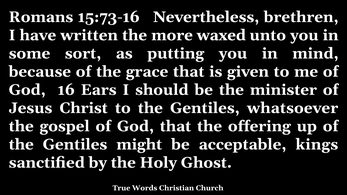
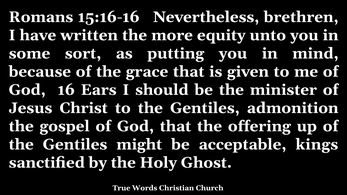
15:73-16: 15:73-16 -> 15:16-16 (109, 17)
waxed: waxed -> equity (221, 35)
whatsoever: whatsoever -> admonition (293, 108)
